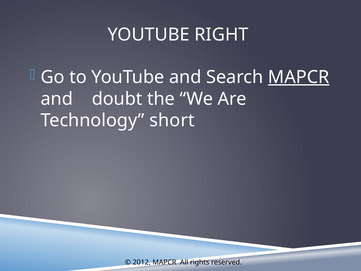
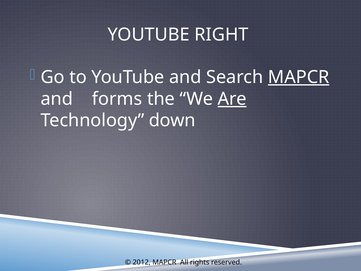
doubt: doubt -> forms (117, 99)
Are underline: none -> present (232, 99)
short: short -> down (172, 120)
